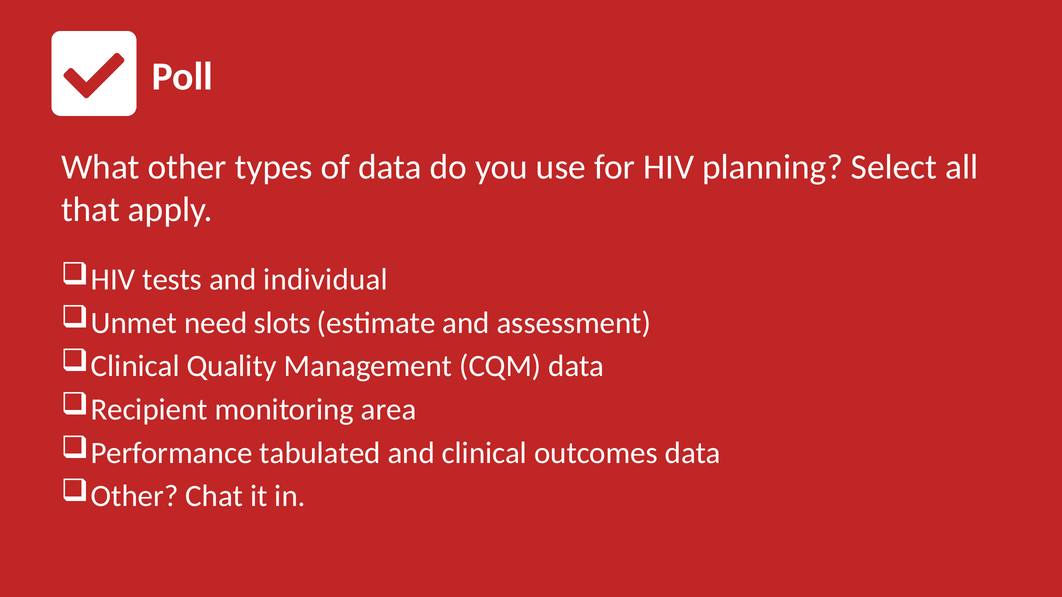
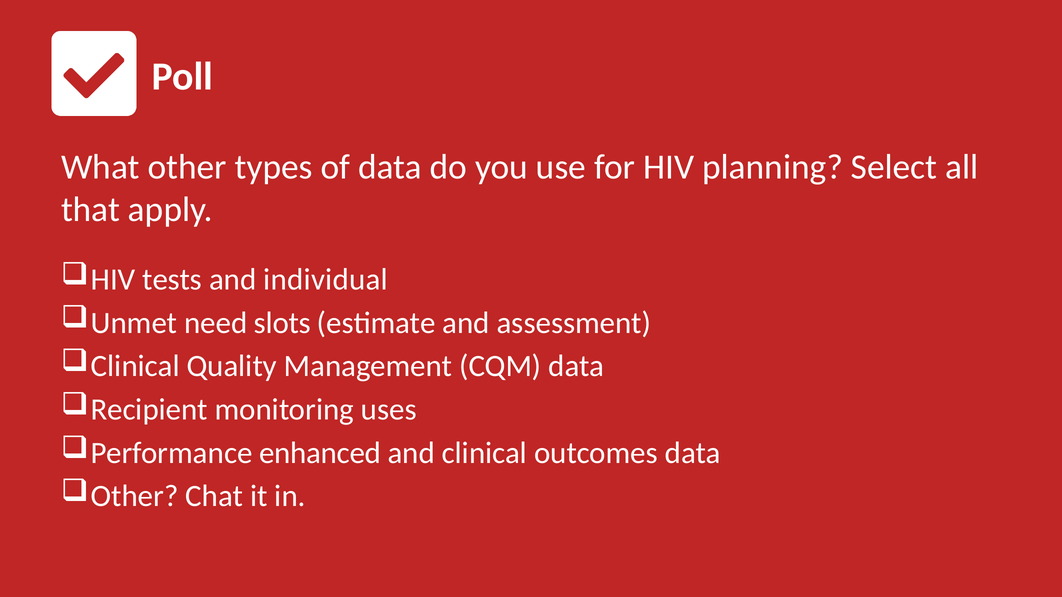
area: area -> uses (389, 410)
tabulated: tabulated -> enhanced (320, 453)
